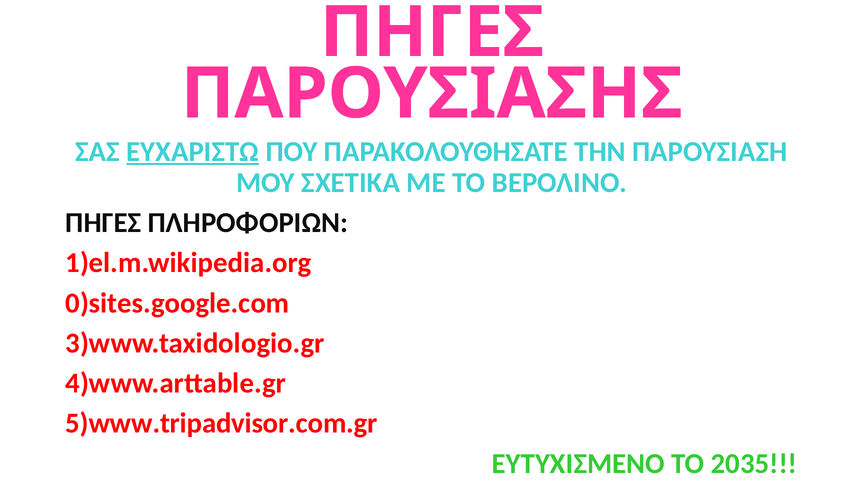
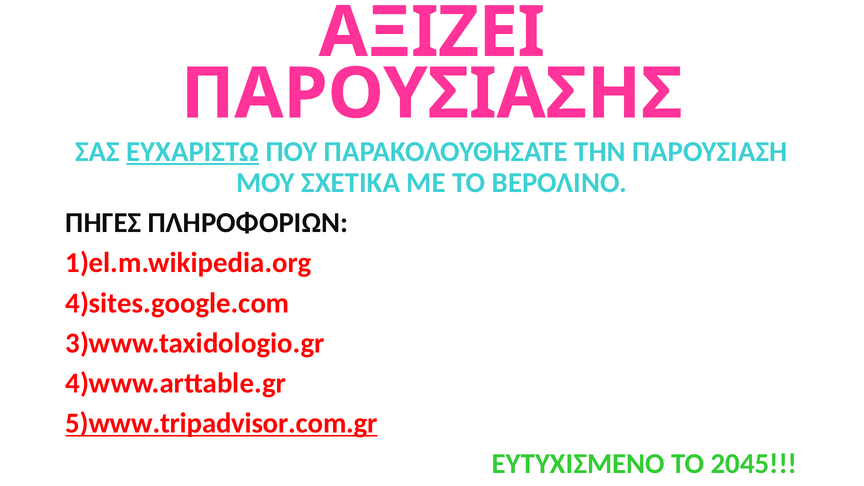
ΠΗΓΕΣ: ΠΗΓΕΣ -> ΑΞΙΖΕΙ (432, 32)
0)sites.google.com: 0)sites.google.com -> 4)sites.google.com (177, 303)
5)www.tripadvisor.com.gr underline: none -> present (221, 423)
2035: 2035 -> 2045 (754, 464)
